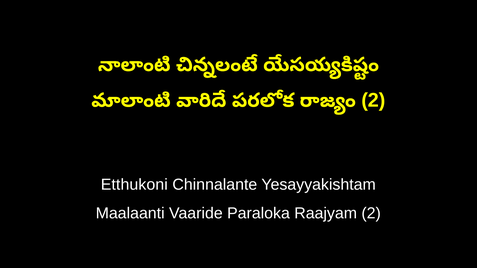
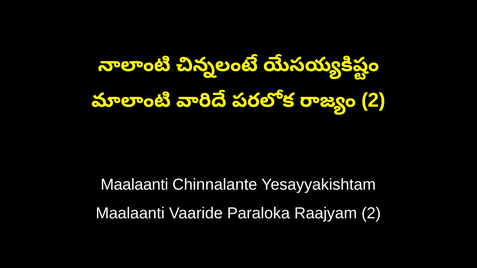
Etthukoni: Etthukoni -> Maalaanti (134, 185)
